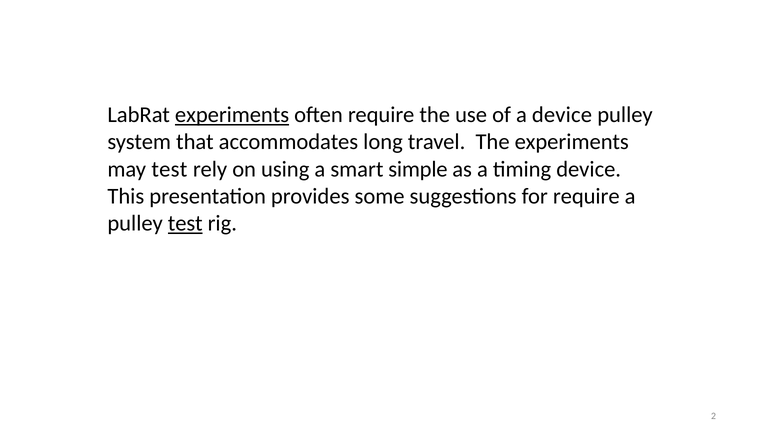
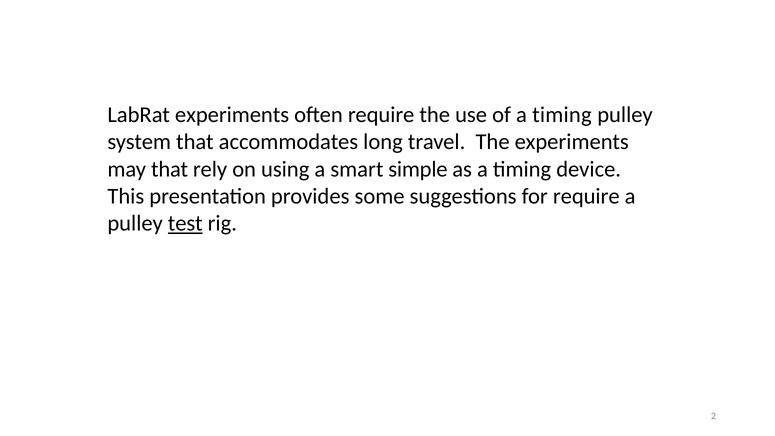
experiments underline: present -> none (232, 115)
of a device: device -> timing (562, 115)
may test: test -> that (170, 169)
